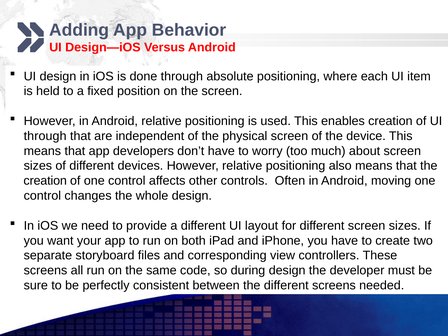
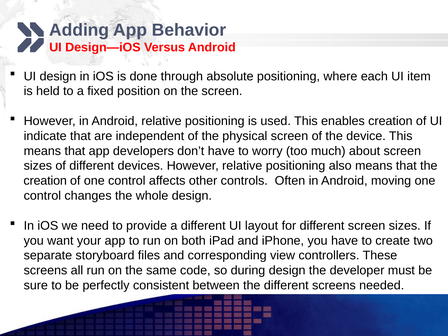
through: through -> indicate (45, 136)
